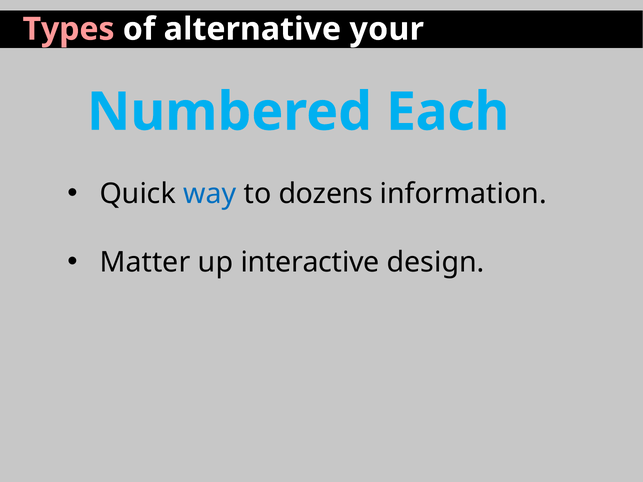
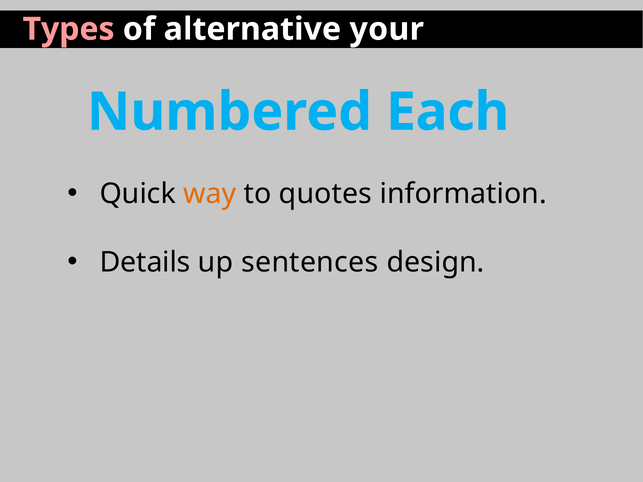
way colour: blue -> orange (210, 194)
dozens: dozens -> quotes (326, 194)
Matter: Matter -> Details (145, 262)
interactive: interactive -> sentences (310, 262)
